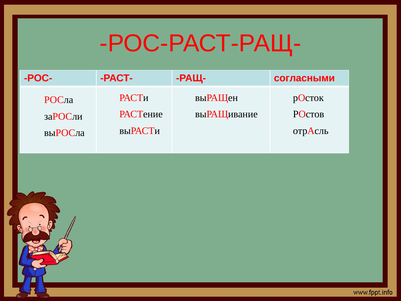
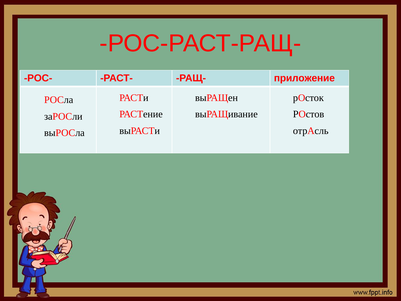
согласными: согласными -> приложение (304, 78)
